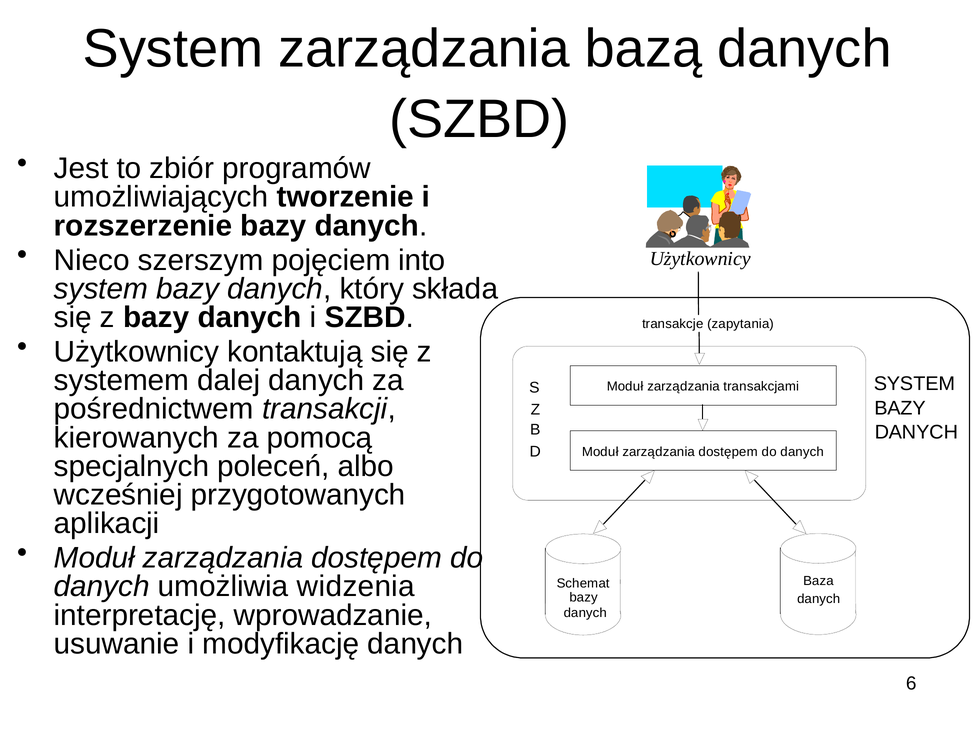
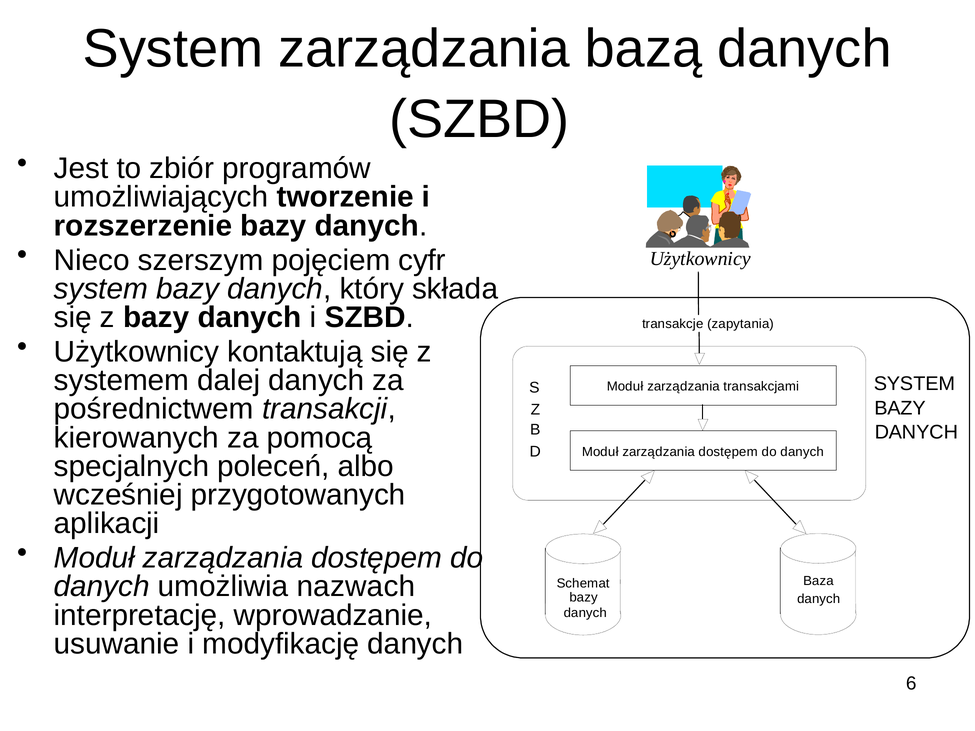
into: into -> cyfr (422, 260)
widzenia: widzenia -> nazwach (356, 587)
